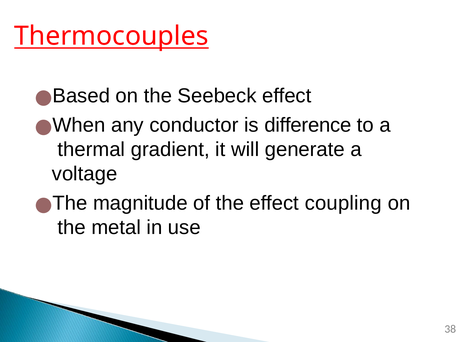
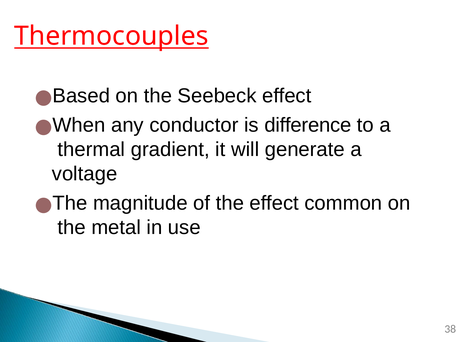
coupling: coupling -> common (343, 203)
